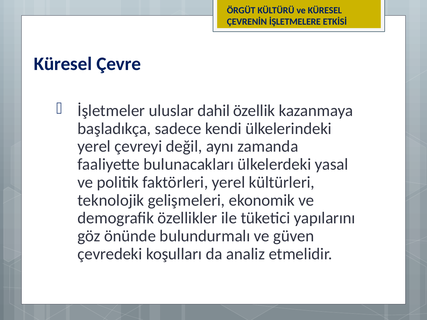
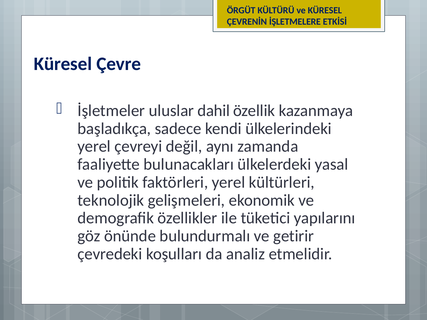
güven: güven -> getirir (294, 236)
